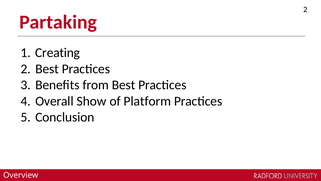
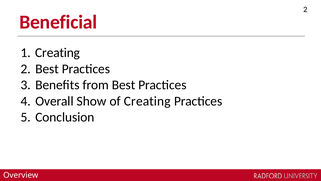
Partaking: Partaking -> Beneficial (58, 22)
of Platform: Platform -> Creating (147, 101)
